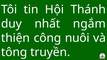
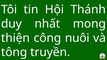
ngắm: ngắm -> mong (89, 24)
